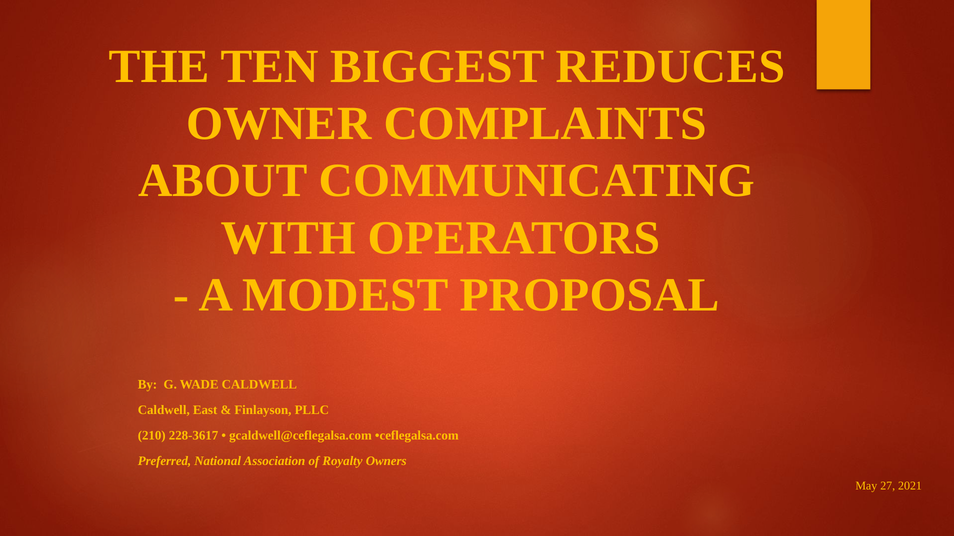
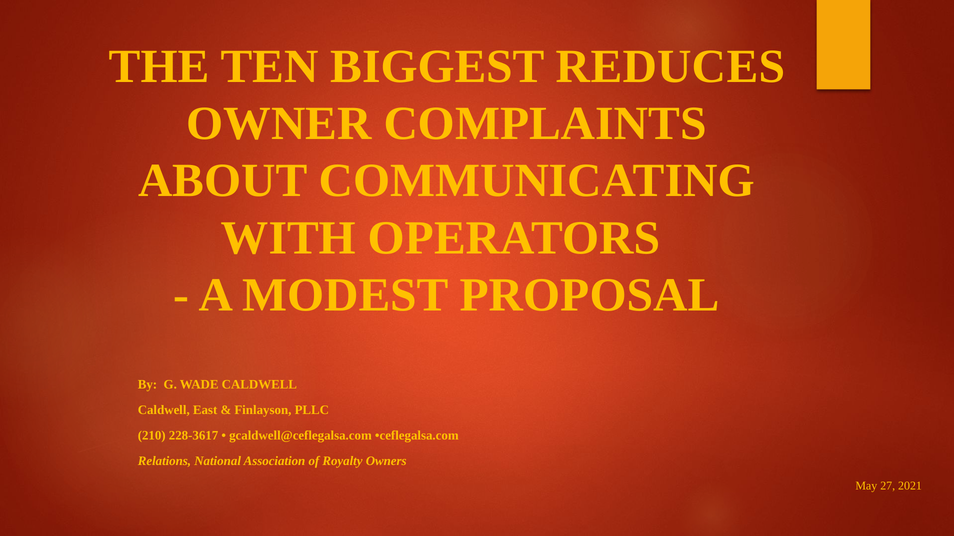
Preferred: Preferred -> Relations (164, 462)
